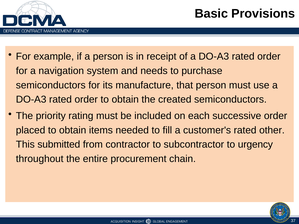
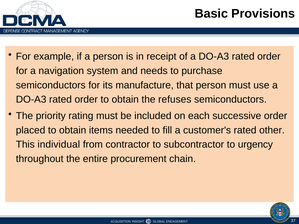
created: created -> refuses (175, 100)
submitted: submitted -> individual (59, 145)
